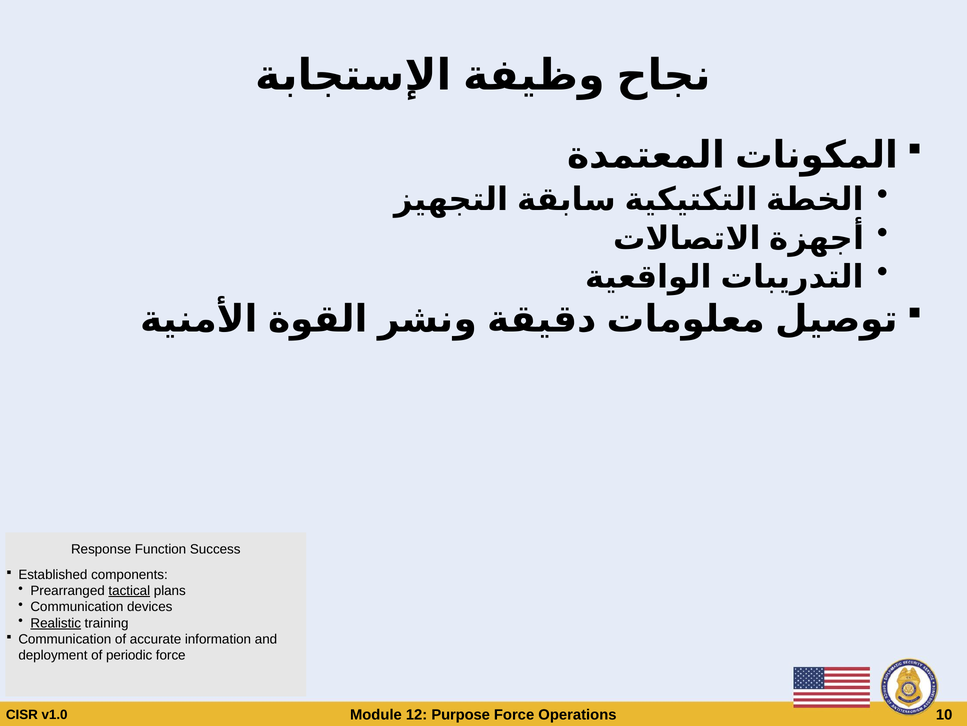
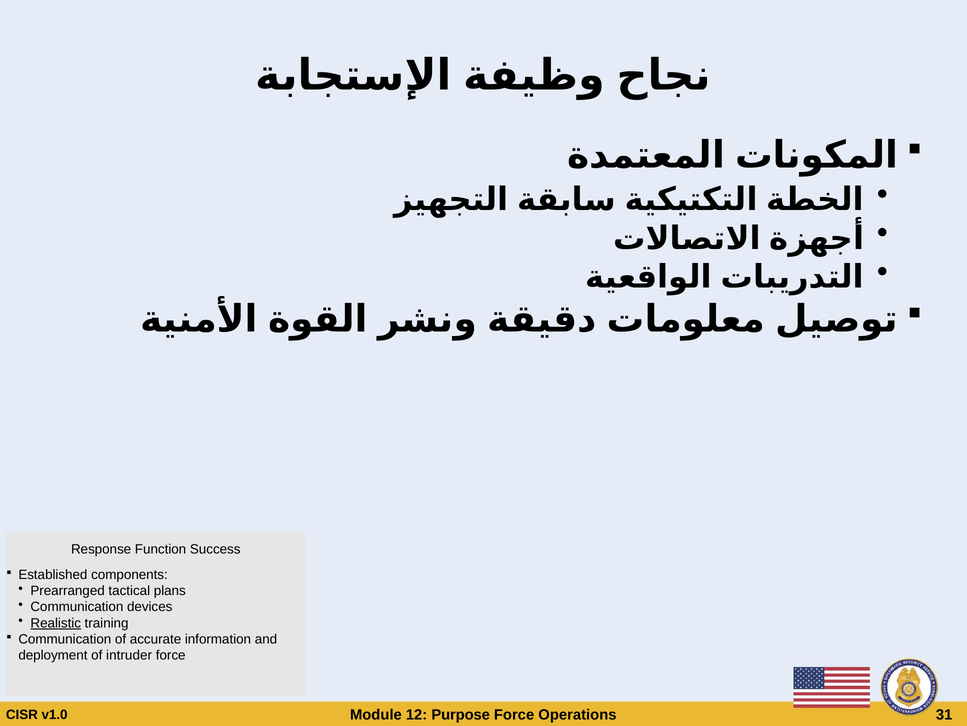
tactical underline: present -> none (129, 590)
periodic: periodic -> intruder (129, 655)
10: 10 -> 31 (944, 714)
